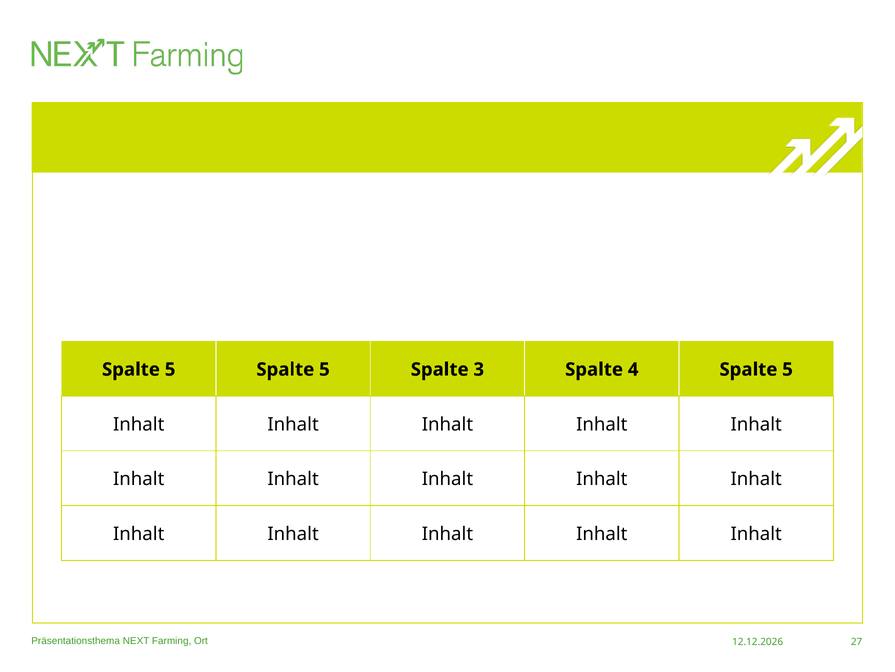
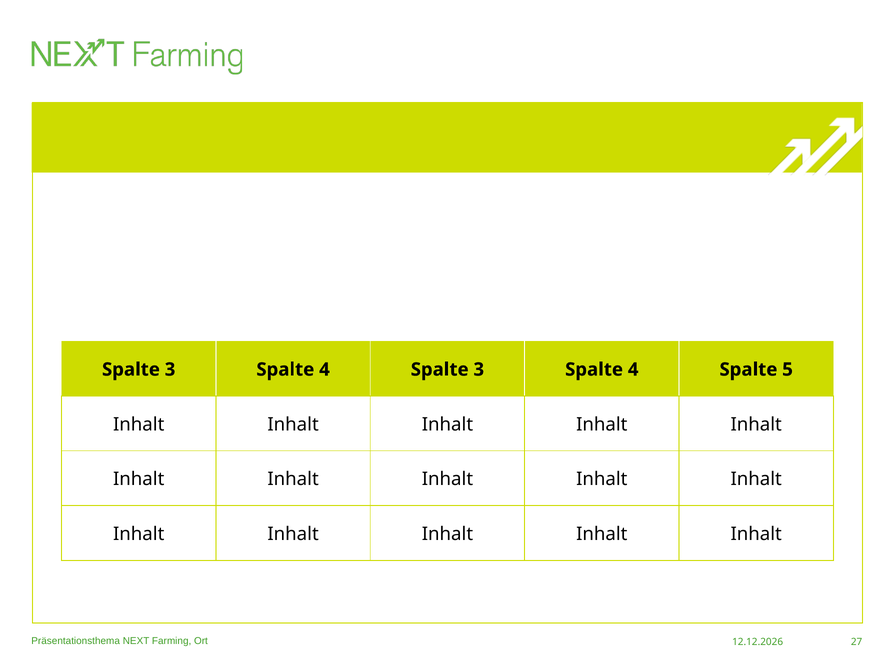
5: 5 -> 3 (170, 369)
5: 5 -> 4 (324, 369)
